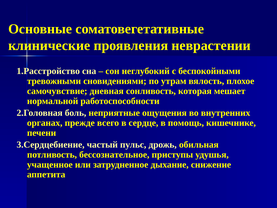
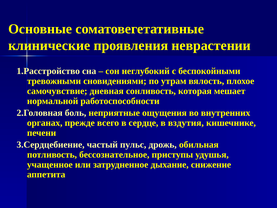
помощь: помощь -> вздутия (186, 123)
